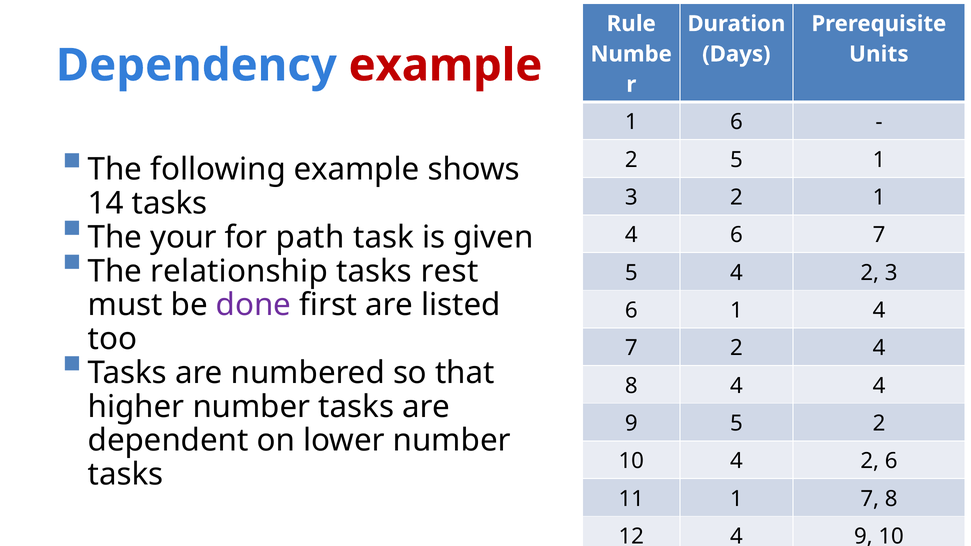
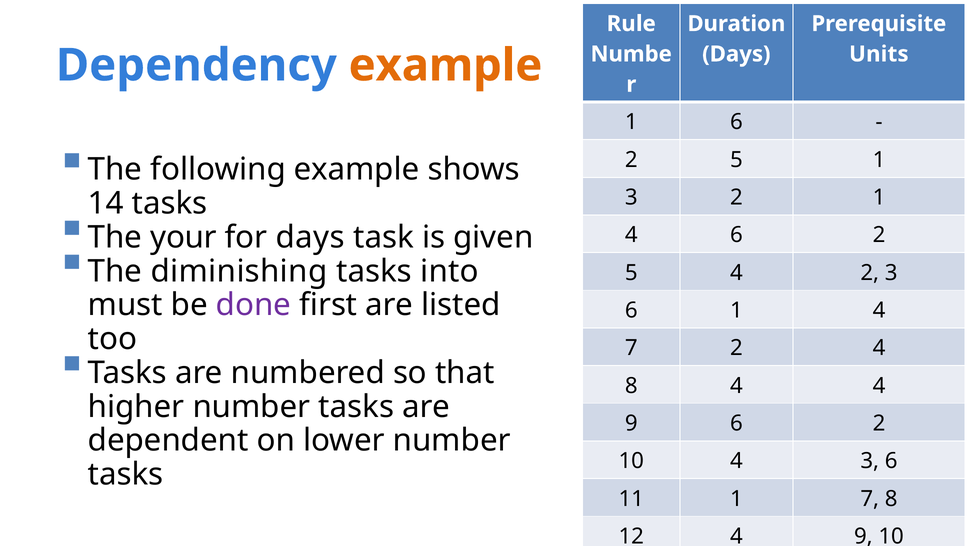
example colour: red -> orange (445, 65)
for path: path -> days (310, 237)
4 6 7: 7 -> 2 (879, 235)
relationship: relationship -> diminishing (239, 271)
rest: rest -> into (450, 271)
9 5: 5 -> 6 (736, 424)
10 4 2: 2 -> 3 (870, 461)
